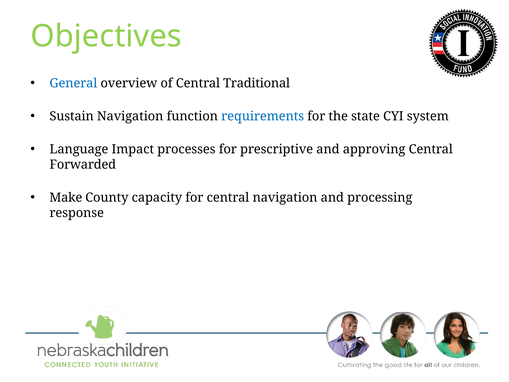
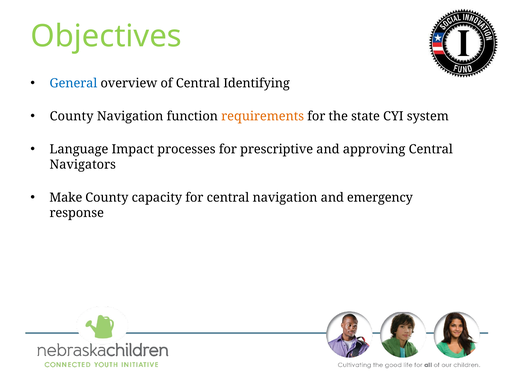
Traditional: Traditional -> Identifying (257, 83)
Sustain: Sustain -> County (72, 116)
requirements colour: blue -> orange (263, 116)
Forwarded: Forwarded -> Navigators (83, 165)
processing: processing -> emergency (380, 198)
